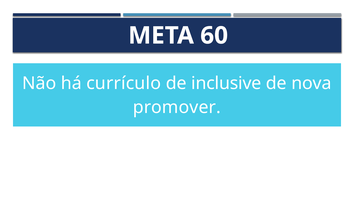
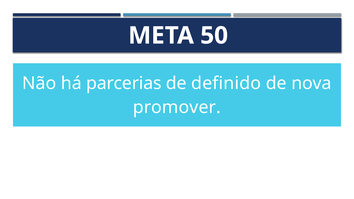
60: 60 -> 50 (214, 36)
currículo: currículo -> parcerias (124, 83)
inclusive: inclusive -> definido (226, 83)
